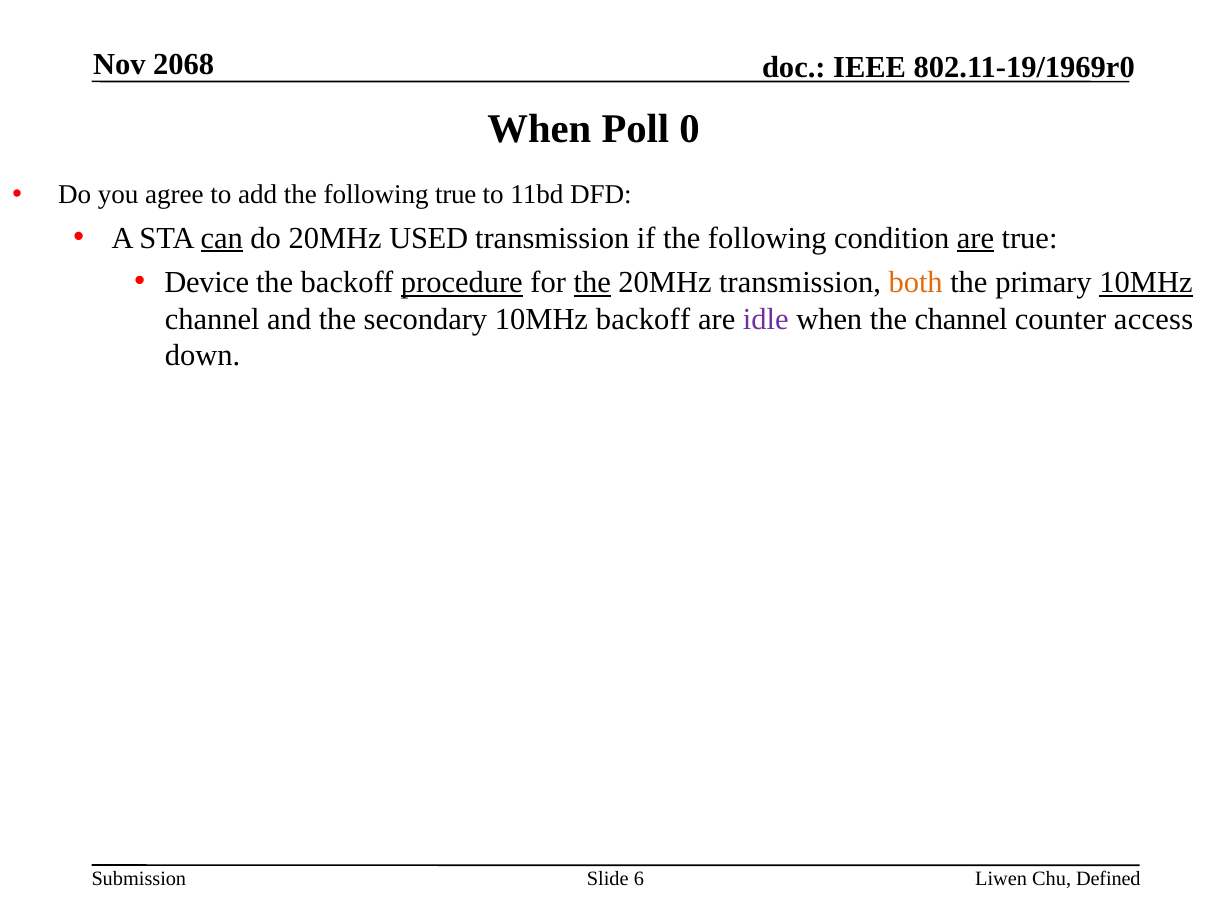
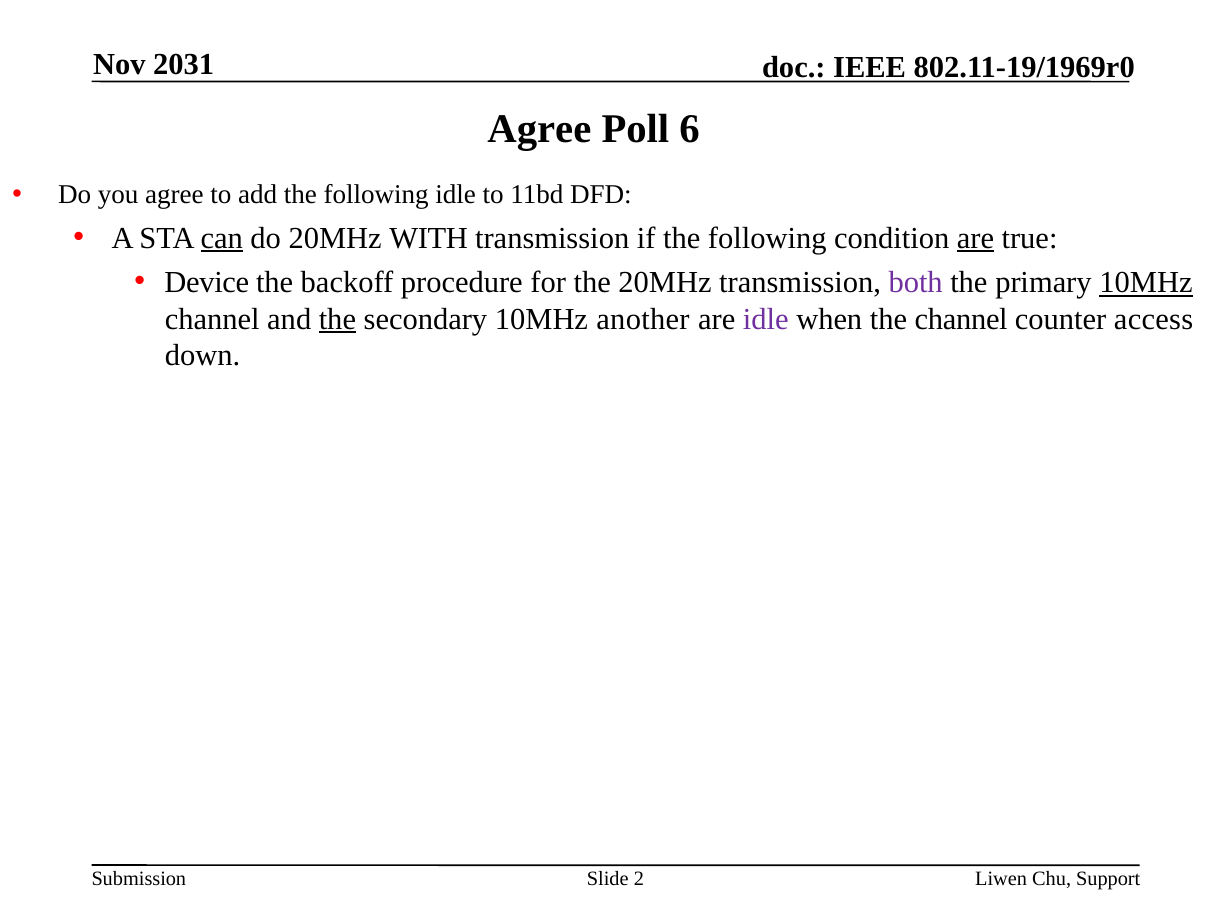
2068: 2068 -> 2031 (184, 65)
When: When -> Agree (539, 129)
0: 0 -> 6 (690, 129)
following true: true -> idle (456, 195)
USED: USED -> WITH (429, 238)
procedure underline: present -> none (462, 282)
the underline: present -> none (592, 282)
both colour: orange -> purple (916, 282)
the underline: none -> present (337, 319)
10MHz backoff: backoff -> another (643, 319)
6: 6 -> 2 (639, 878)
Defined: Defined -> Support (1108, 878)
